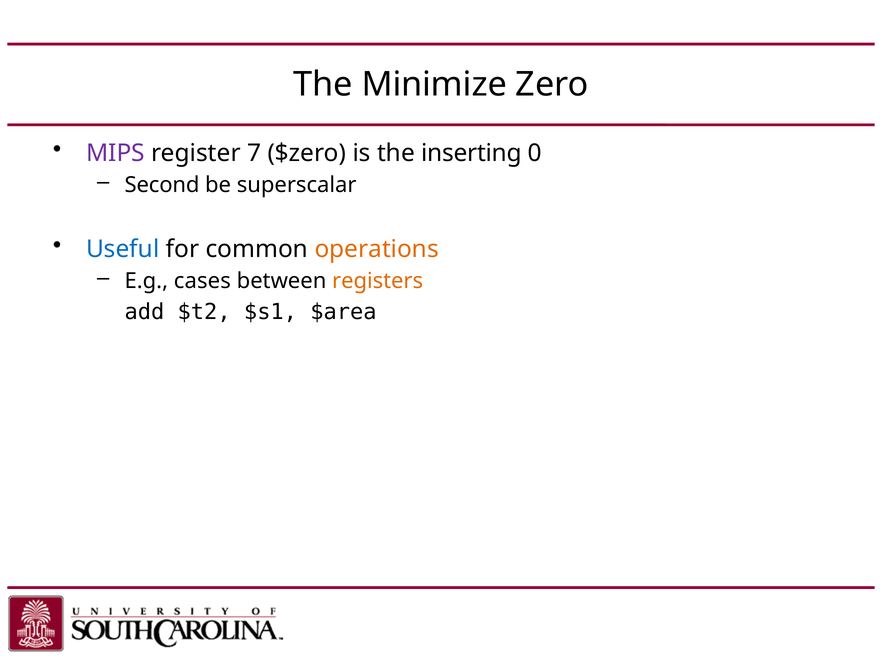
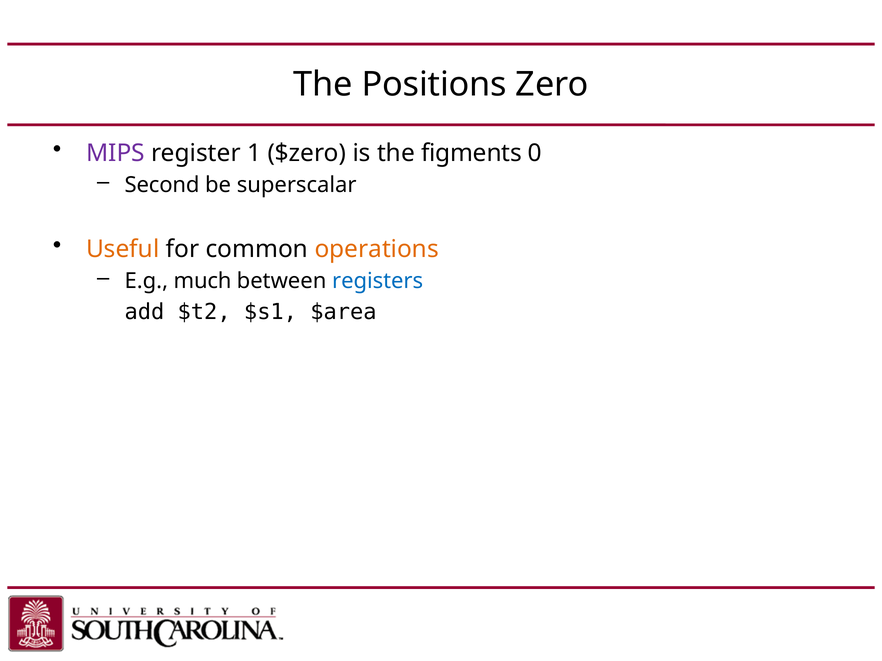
Minimize: Minimize -> Positions (434, 85)
7: 7 -> 1 (254, 153)
inserting: inserting -> figments (472, 153)
Useful colour: blue -> orange (123, 249)
cases: cases -> much (203, 281)
registers colour: orange -> blue (378, 281)
